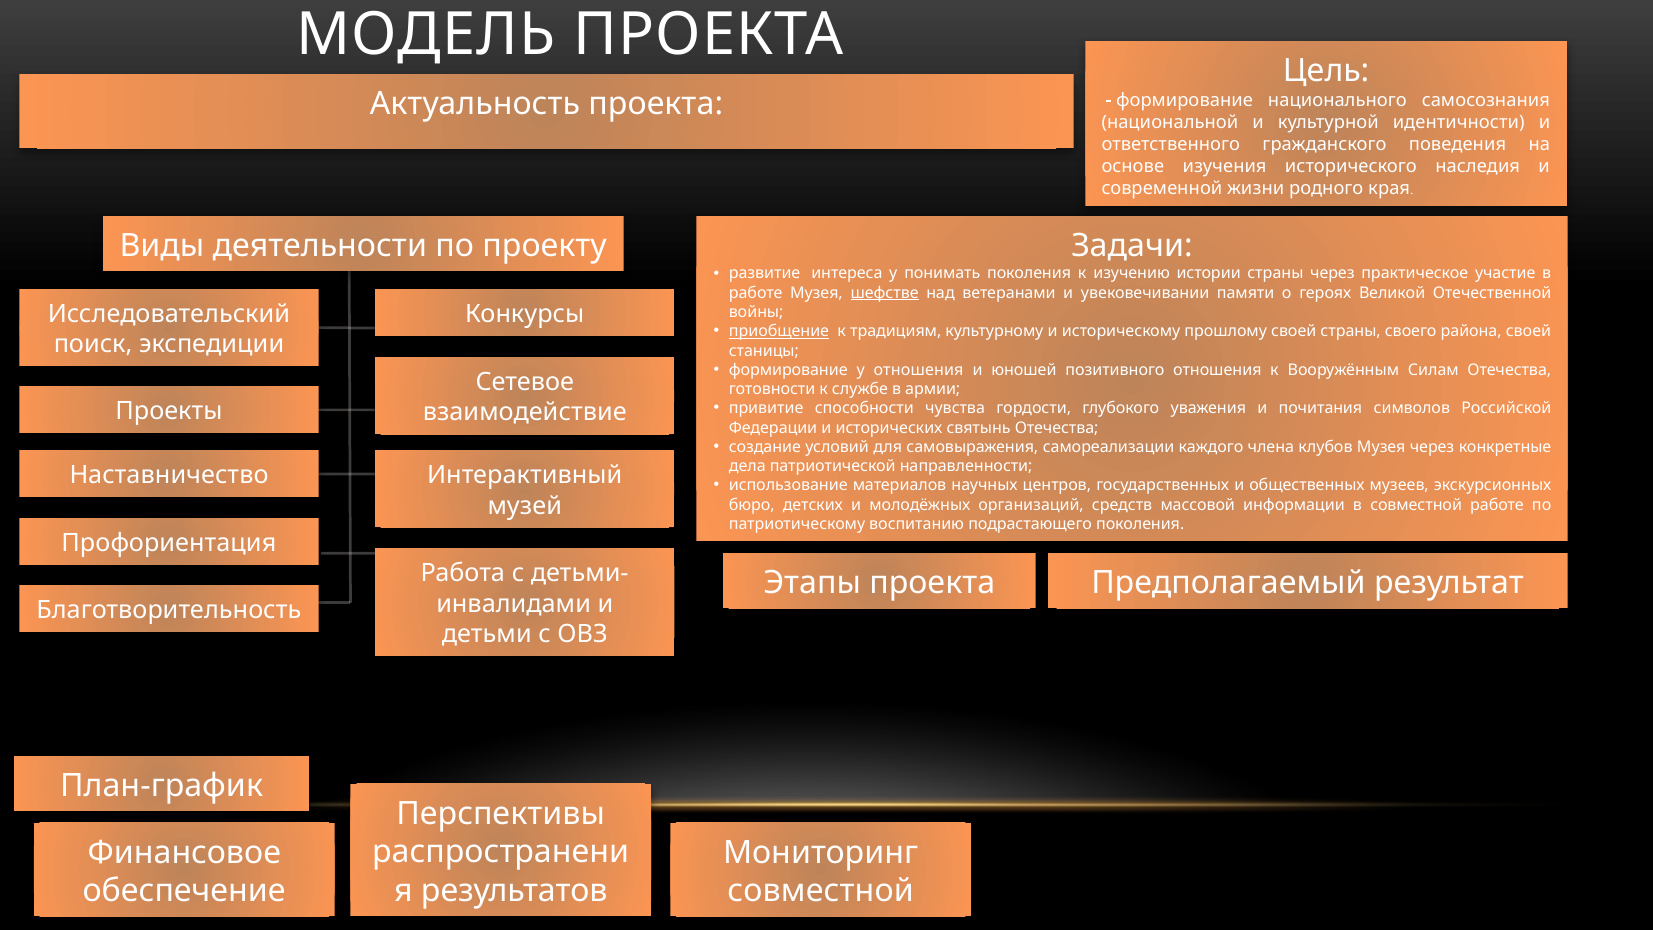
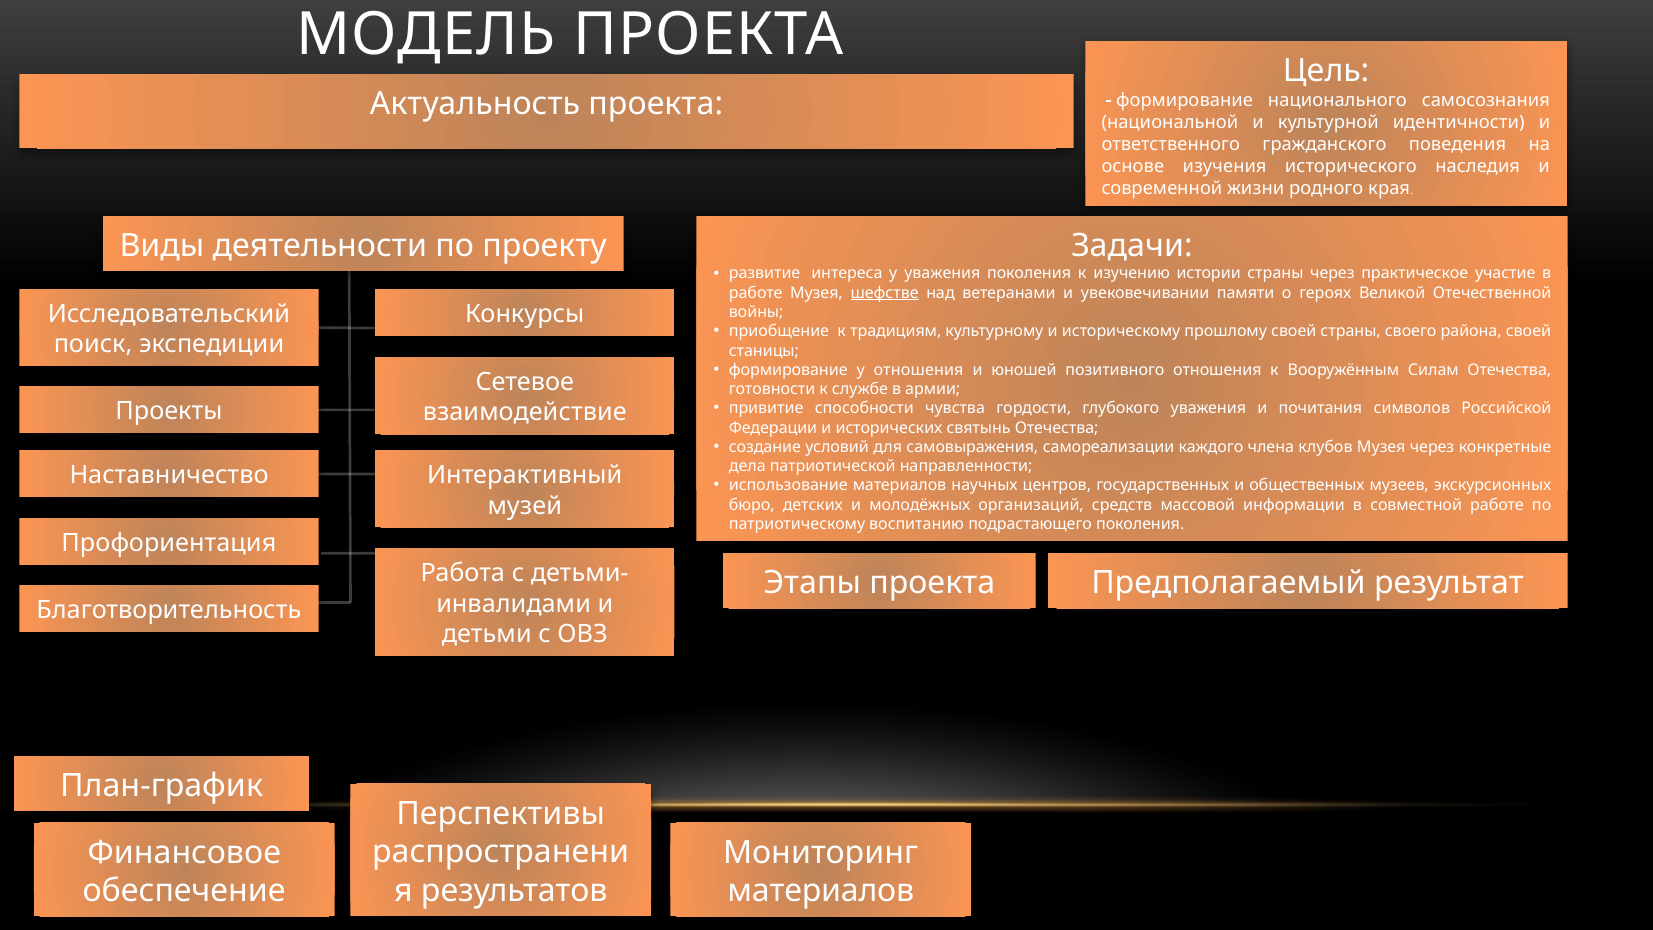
у понимать: понимать -> уважения (942, 274)
приобщение underline: present -> none (779, 331)
совместной: совместной -> материалов (821, 891)
